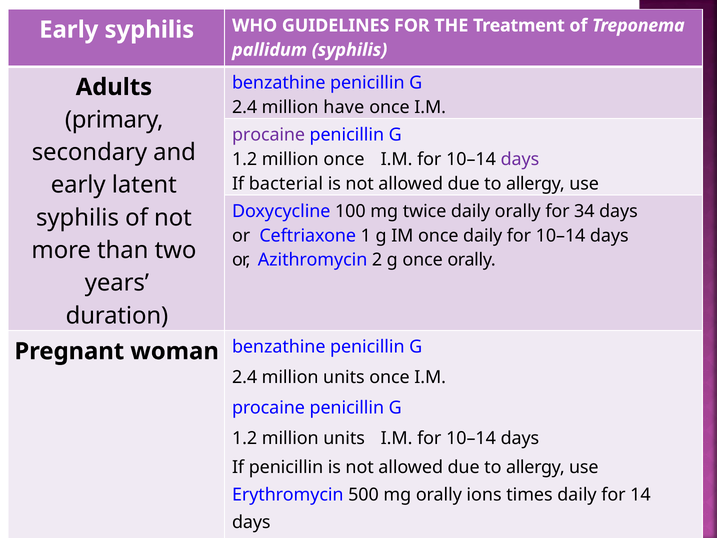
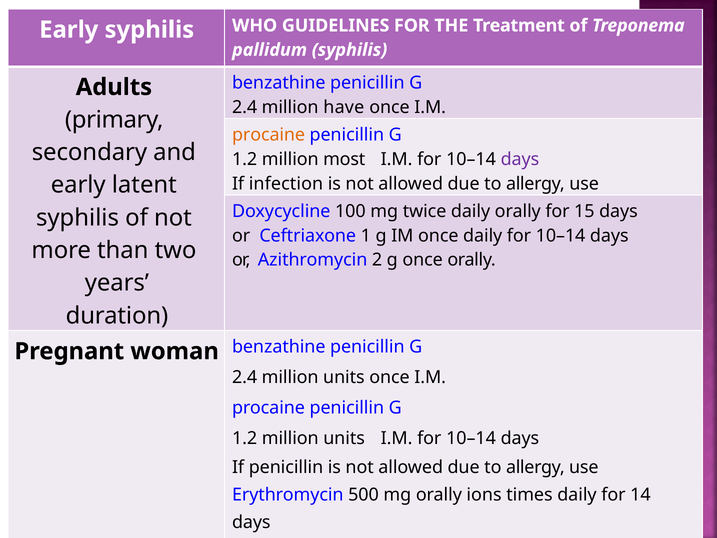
procaine colour: purple -> orange (269, 135)
million once: once -> most (344, 159)
bacterial: bacterial -> infection (286, 184)
34: 34 -> 15 (584, 211)
